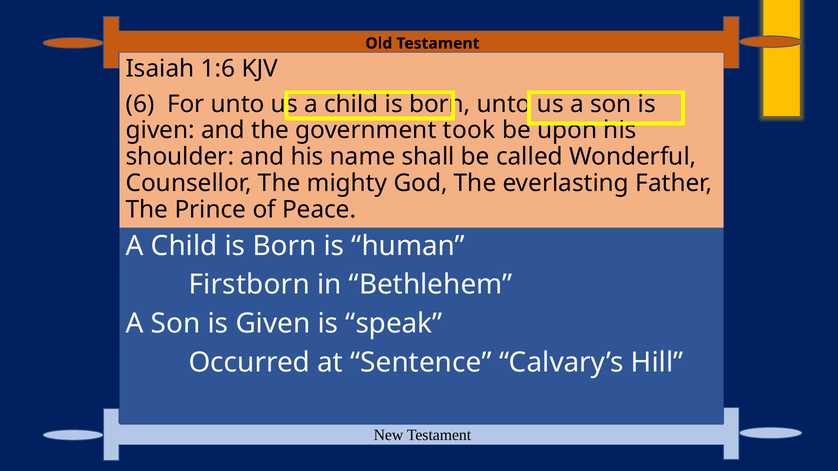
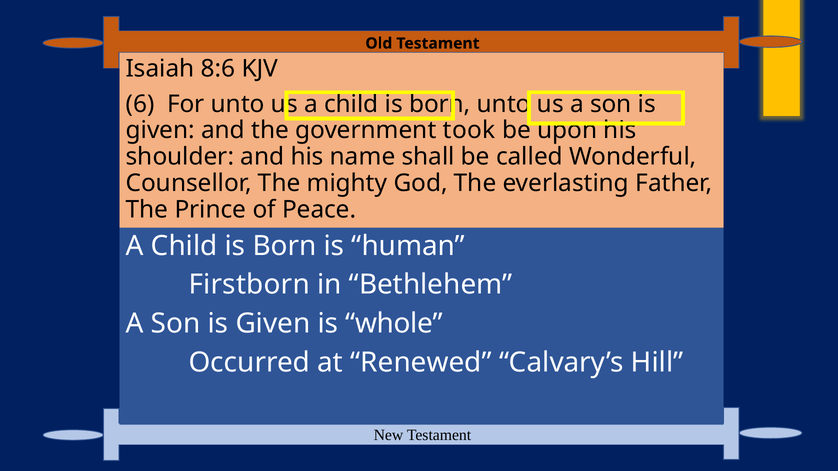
1:6: 1:6 -> 8:6 (218, 69)
speak: speak -> whole (394, 324)
Sentence: Sentence -> Renewed (421, 363)
